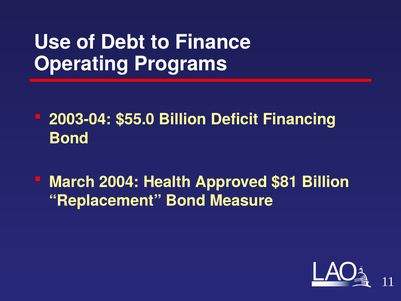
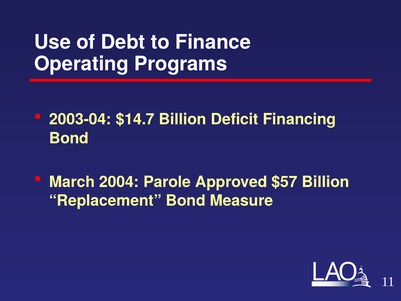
$55.0: $55.0 -> $14.7 (135, 119)
Health: Health -> Parole (167, 182)
$81: $81 -> $57 (285, 182)
